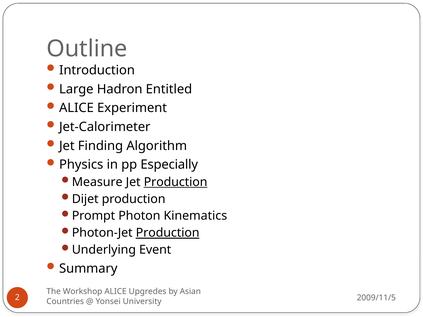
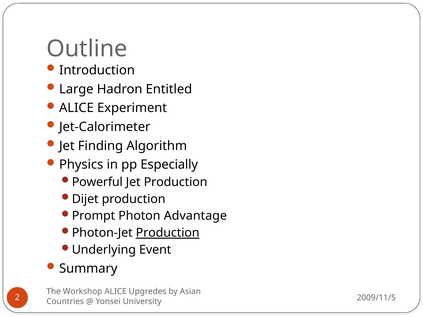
Measure: Measure -> Powerful (97, 182)
Production underline: present -> none (176, 182)
Kinematics: Kinematics -> Advantage (195, 216)
